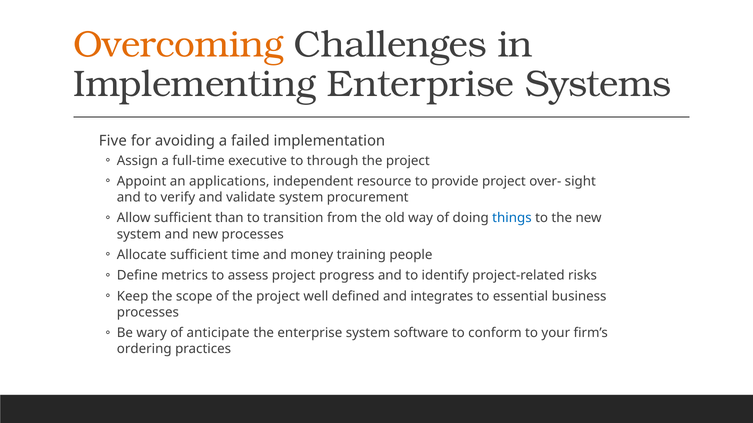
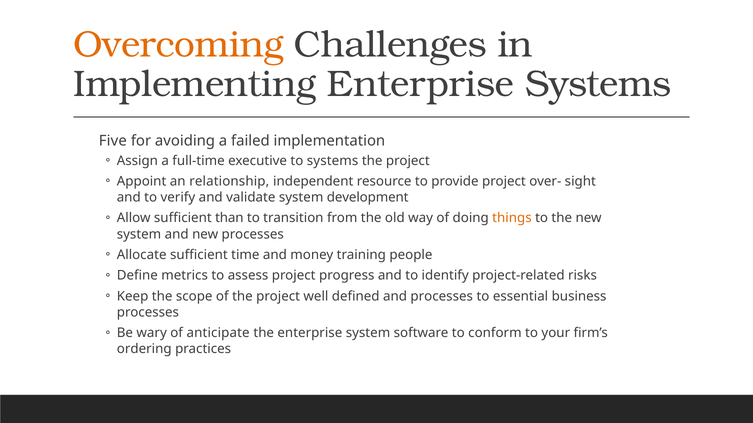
to through: through -> systems (333, 161)
applications: applications -> relationship (229, 182)
procurement: procurement -> development (368, 198)
things colour: blue -> orange (512, 218)
and integrates: integrates -> processes (442, 297)
